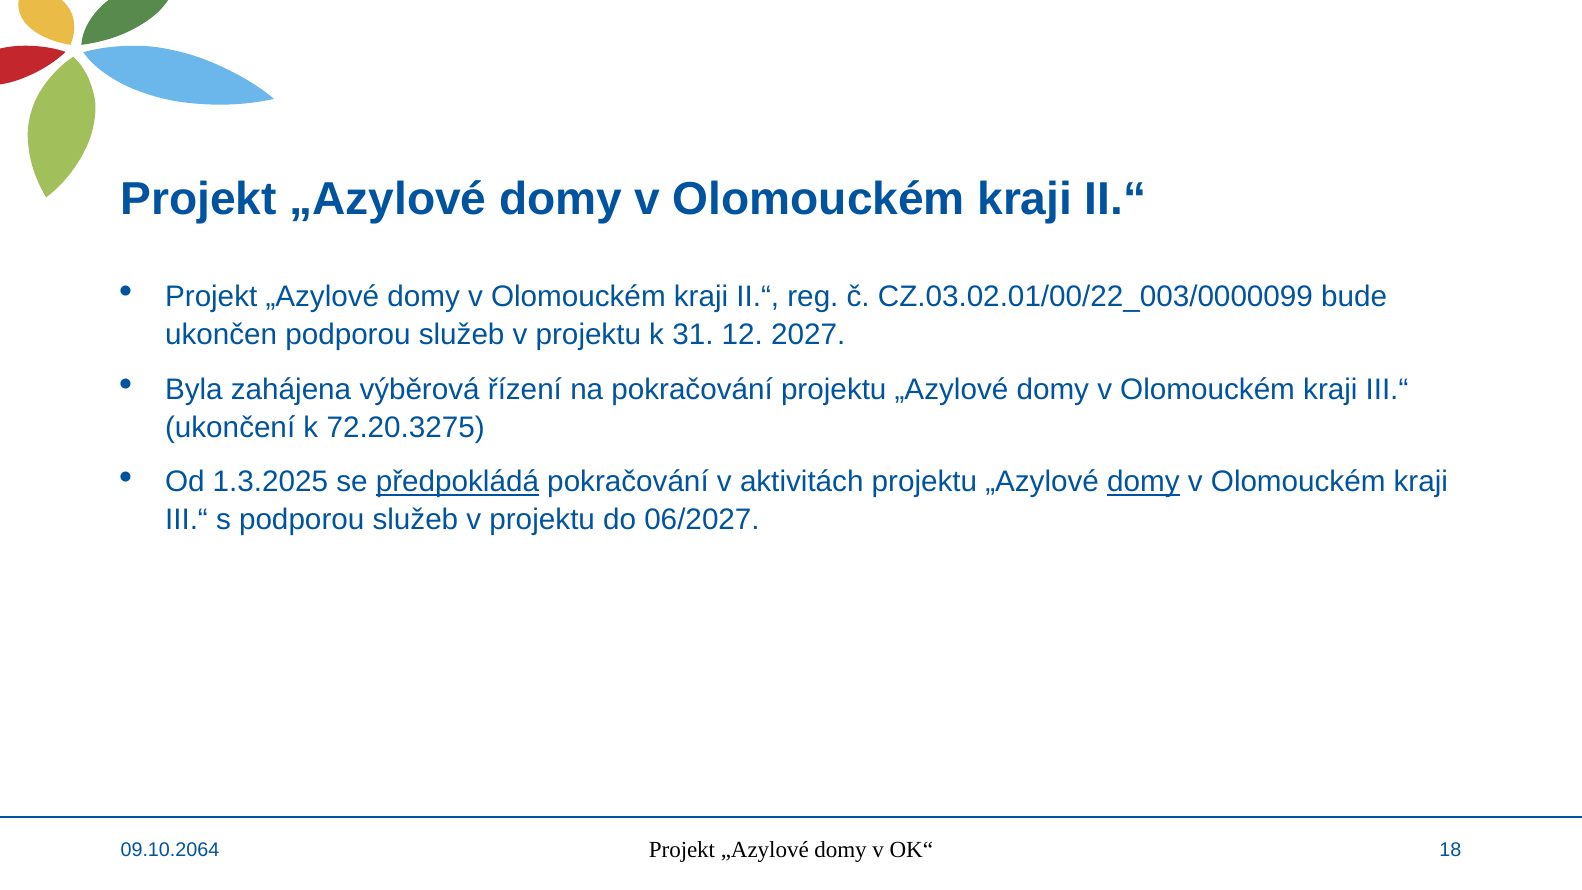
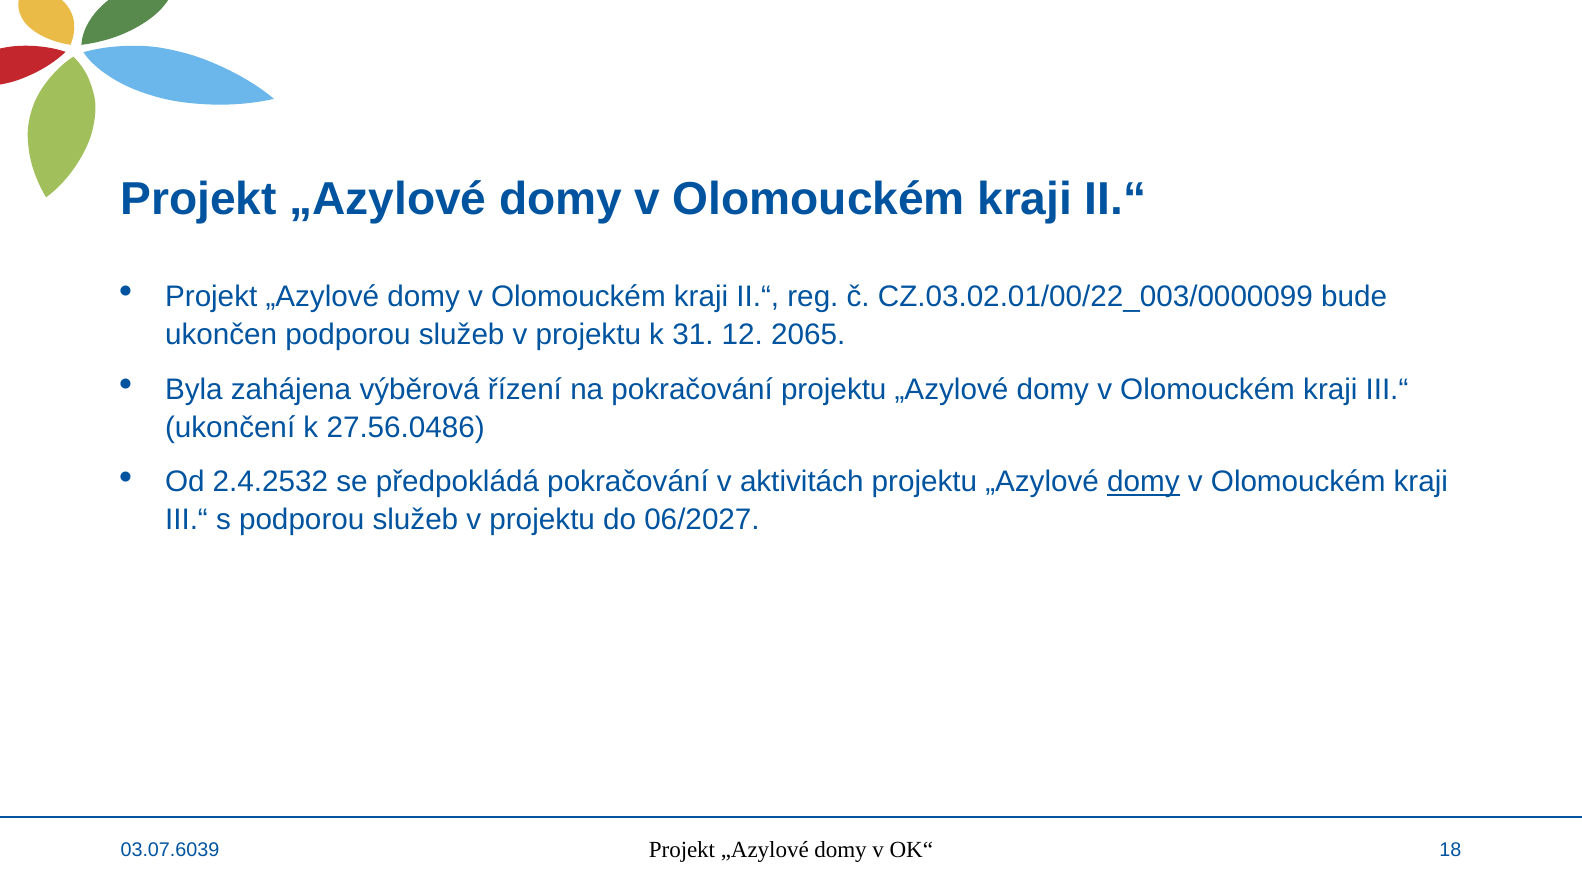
2027: 2027 -> 2065 (808, 335)
72.20.3275: 72.20.3275 -> 27.56.0486 (406, 427)
1.3.2025: 1.3.2025 -> 2.4.2532 (270, 482)
předpokládá underline: present -> none (457, 482)
09.10.2064: 09.10.2064 -> 03.07.6039 (170, 850)
